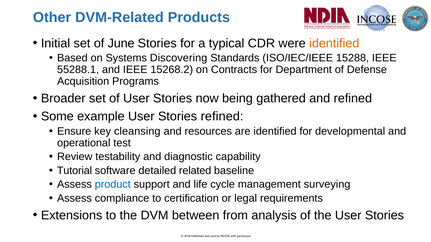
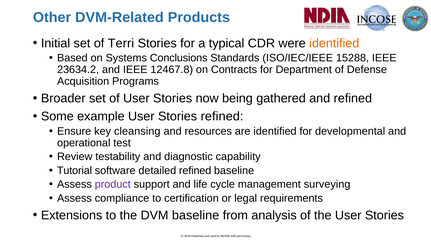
June: June -> Terri (121, 43)
Discovering: Discovering -> Conclusions (179, 58)
55288.1: 55288.1 -> 23634.2 (78, 70)
15268.2: 15268.2 -> 12467.8 (172, 70)
detailed related: related -> refined (195, 171)
product colour: blue -> purple (113, 185)
DVM between: between -> baseline (196, 216)
